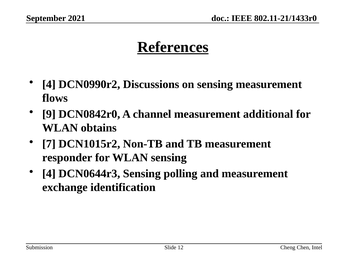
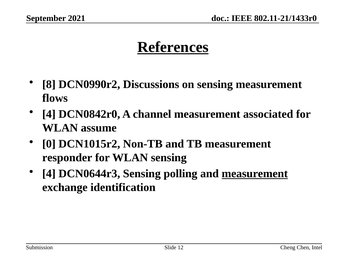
4: 4 -> 8 (49, 84)
9: 9 -> 4 (49, 114)
additional: additional -> associated (268, 114)
obtains: obtains -> assume (99, 128)
7: 7 -> 0 (49, 144)
measurement underline: none -> present (255, 174)
